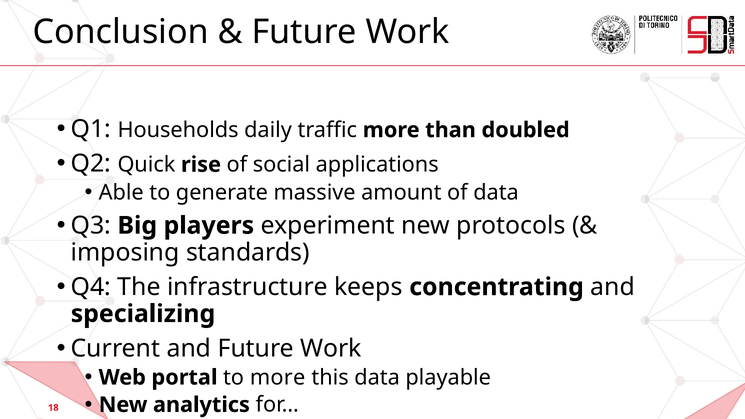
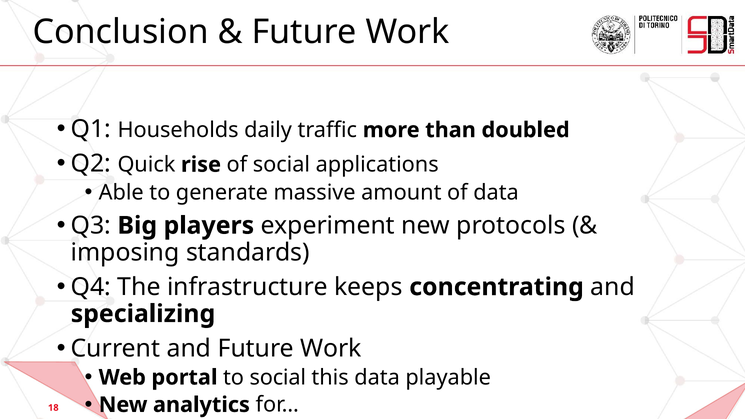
to more: more -> social (278, 378)
